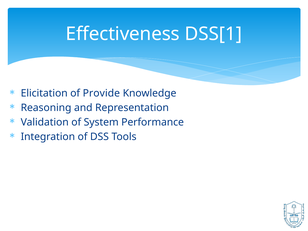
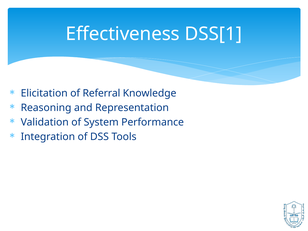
Provide: Provide -> Referral (101, 93)
